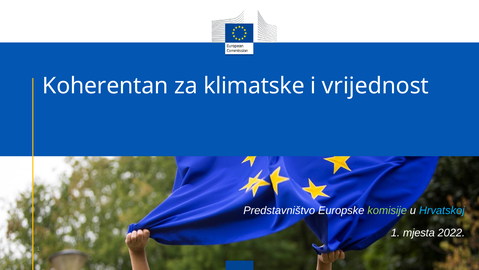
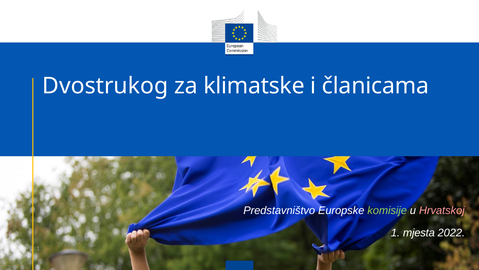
Koherentan: Koherentan -> Dvostrukog (105, 86)
vrijednost: vrijednost -> članicama (376, 86)
Hrvatskoj colour: light blue -> pink (442, 210)
